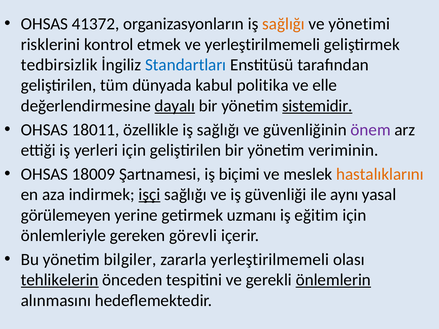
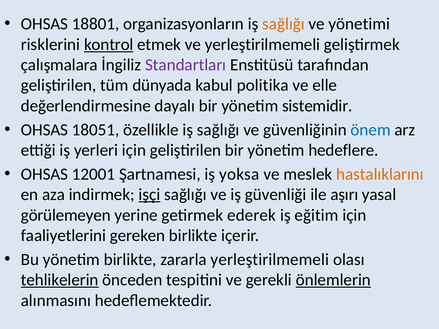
41372: 41372 -> 18801 (96, 24)
kontrol underline: none -> present (109, 44)
tedbirsizlik: tedbirsizlik -> çalışmalara (59, 65)
Standartları colour: blue -> purple (186, 65)
dayalı underline: present -> none (175, 106)
sistemidir underline: present -> none (317, 106)
18011: 18011 -> 18051 (96, 130)
önem colour: purple -> blue (371, 130)
veriminin: veriminin -> hedeflere (343, 150)
18009: 18009 -> 12001 (94, 174)
biçimi: biçimi -> yoksa (239, 174)
aynı: aynı -> aşırı (344, 195)
uzmanı: uzmanı -> ederek (252, 215)
önlemleriyle: önlemleriyle -> faaliyetlerini (63, 236)
gereken görevli: görevli -> birlikte (193, 236)
yönetim bilgiler: bilgiler -> birlikte (130, 260)
